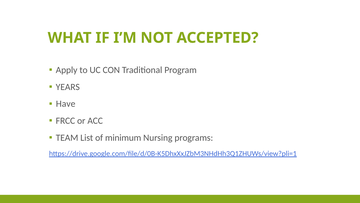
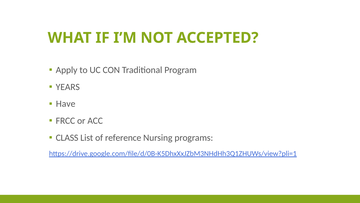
TEAM: TEAM -> CLASS (67, 137)
minimum: minimum -> reference (123, 137)
